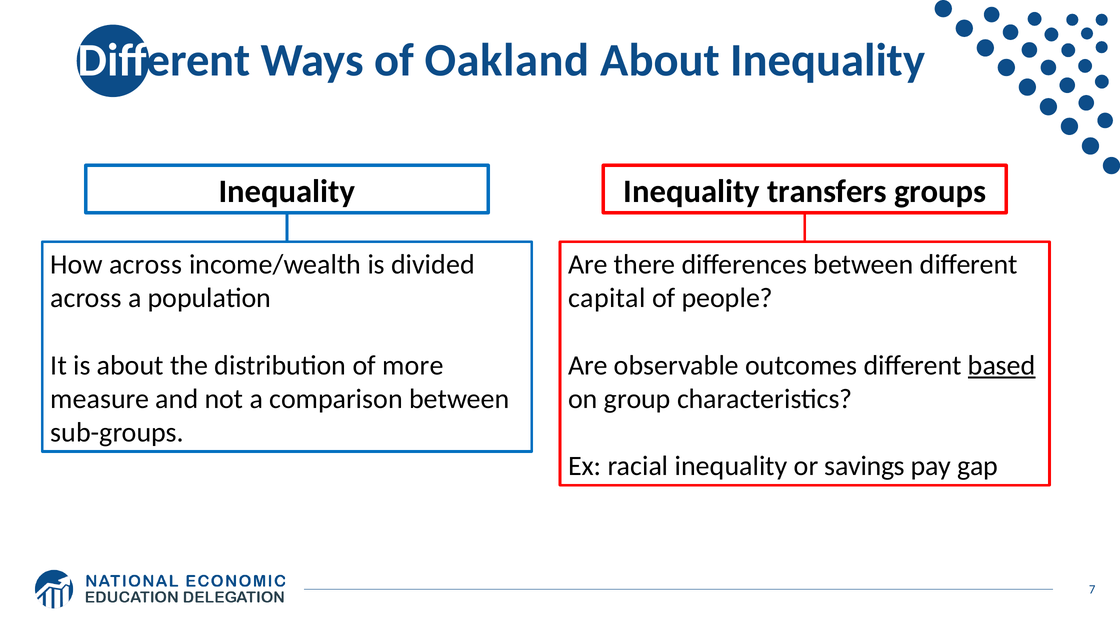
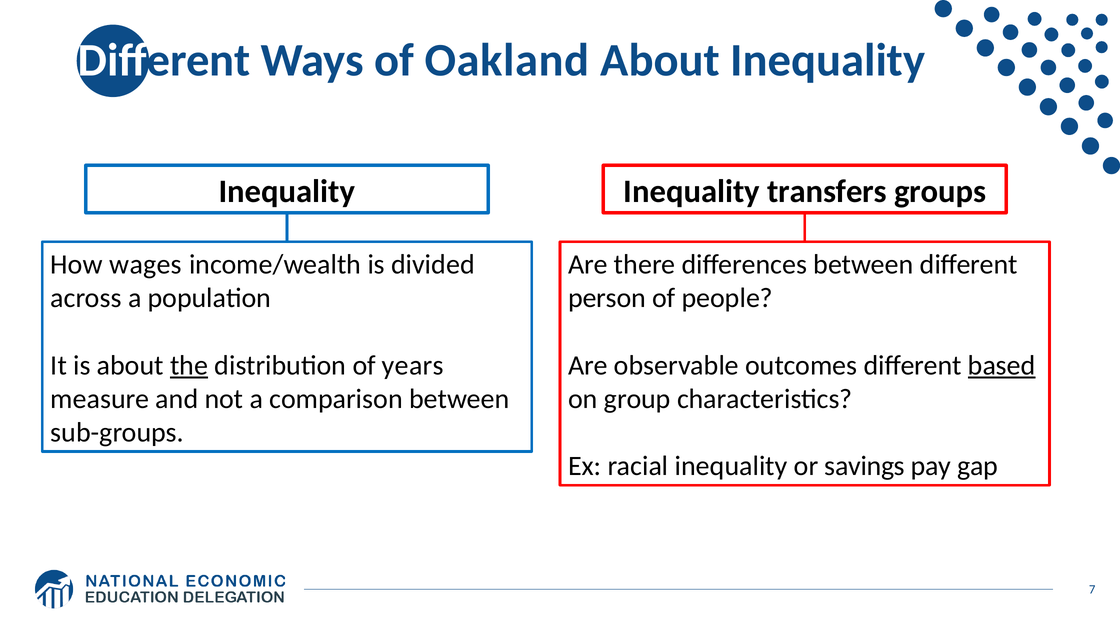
How across: across -> wages (146, 265)
capital: capital -> person (607, 298)
the underline: none -> present (189, 365)
more: more -> years (413, 365)
